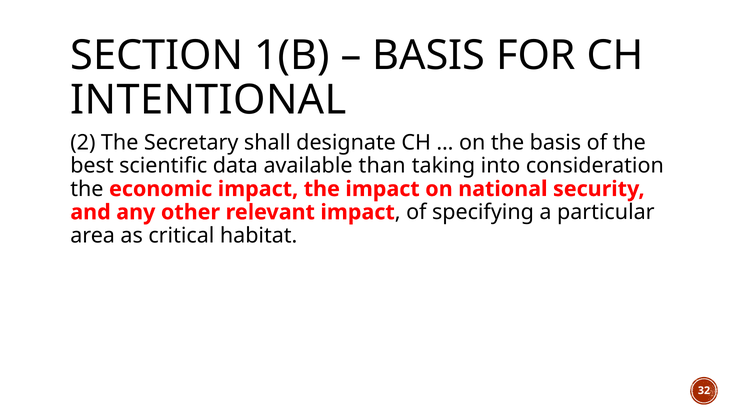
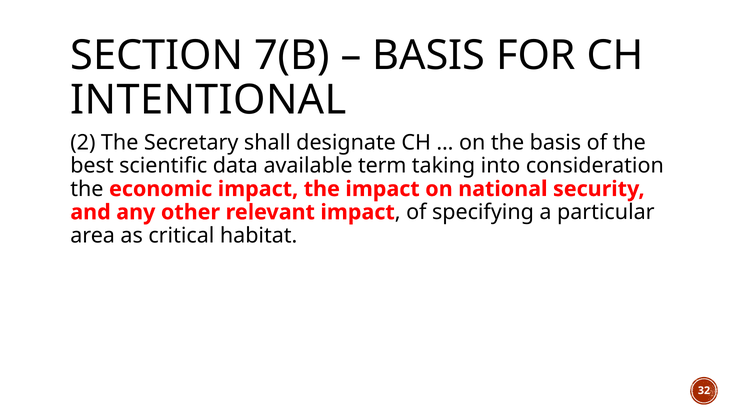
1(B: 1(B -> 7(B (292, 55)
than: than -> term (382, 166)
